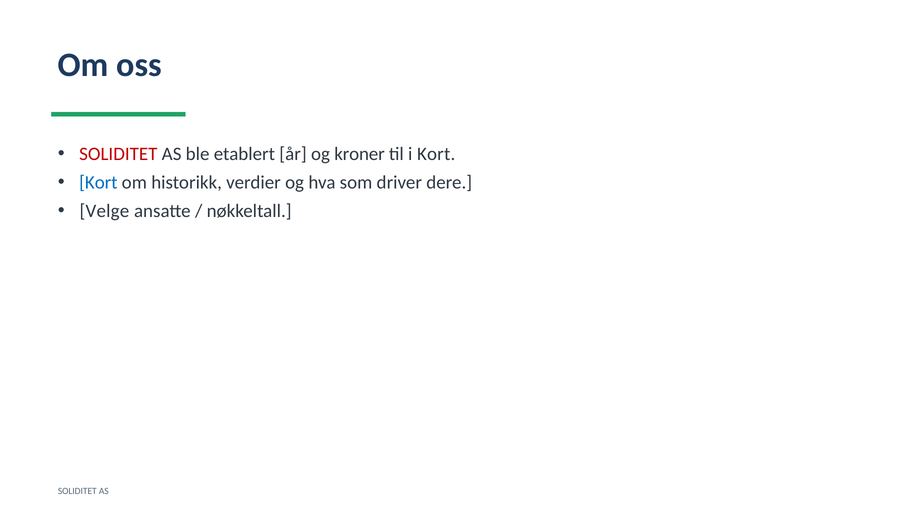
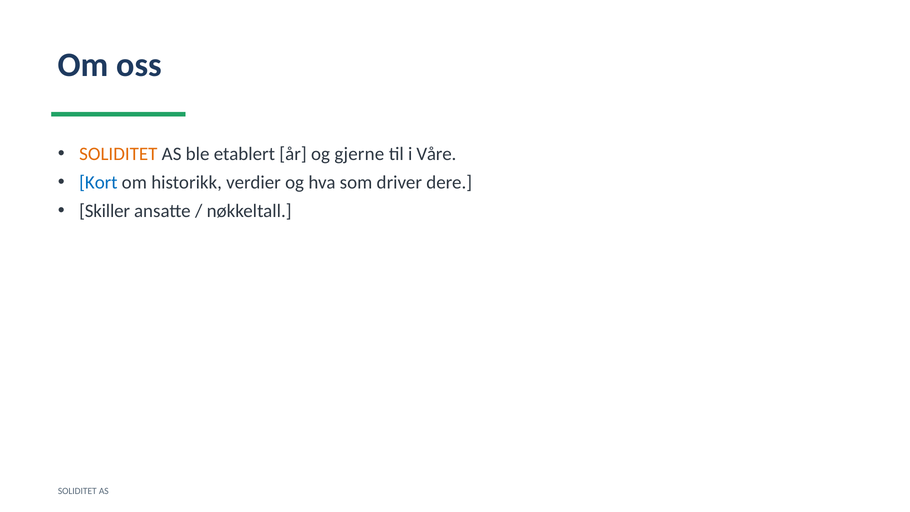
SOLIDITET colour: red -> orange (118, 154)
kroner: kroner -> gjerne (359, 154)
i Kort: Kort -> Våre (436, 154)
Velge: Velge -> Skiller (105, 211)
